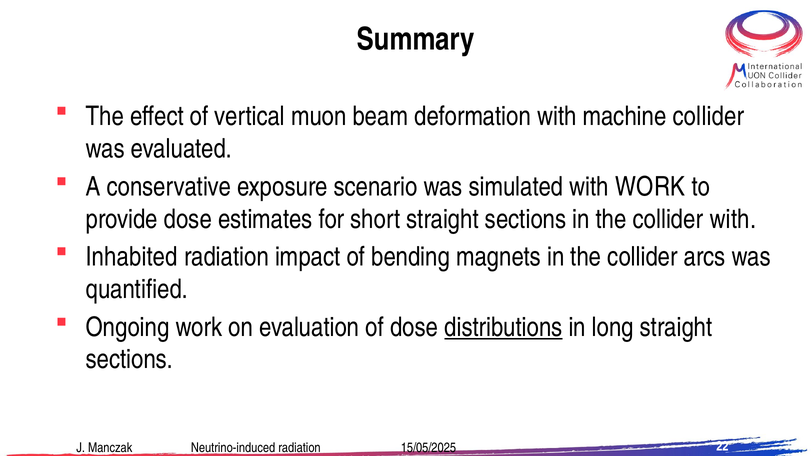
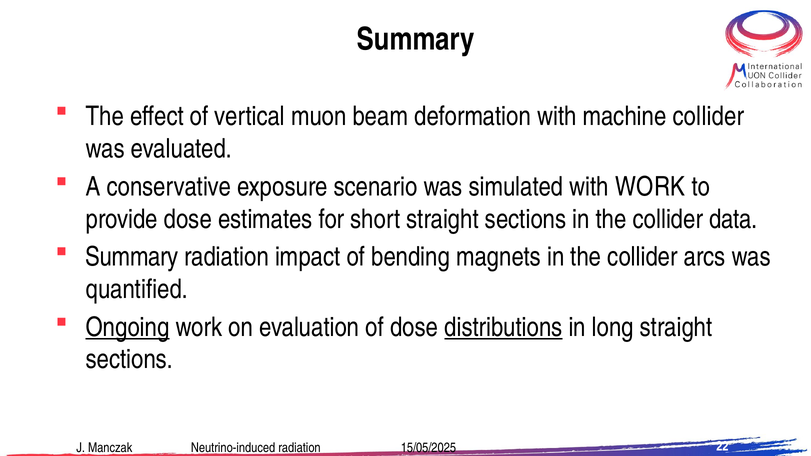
collider with: with -> data (733, 219)
Inhabited: Inhabited -> Summary (132, 257)
Ongoing underline: none -> present (128, 327)
